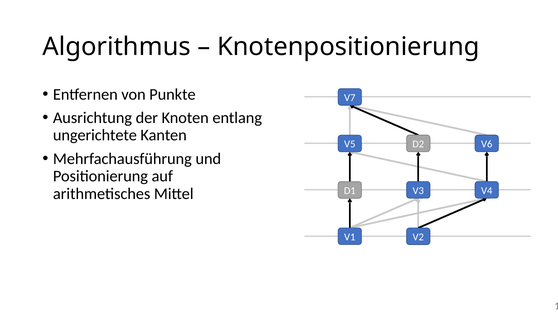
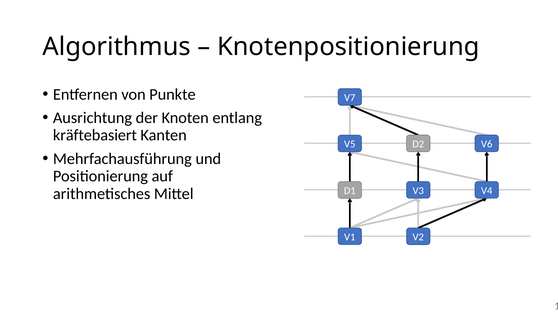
ungerichtete: ungerichtete -> kräftebasiert (95, 135)
